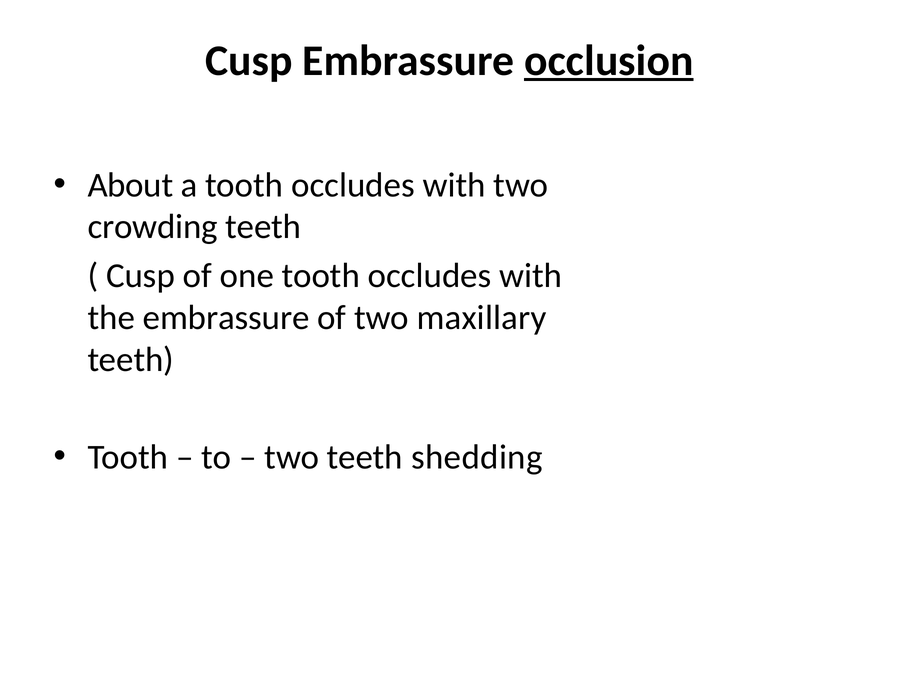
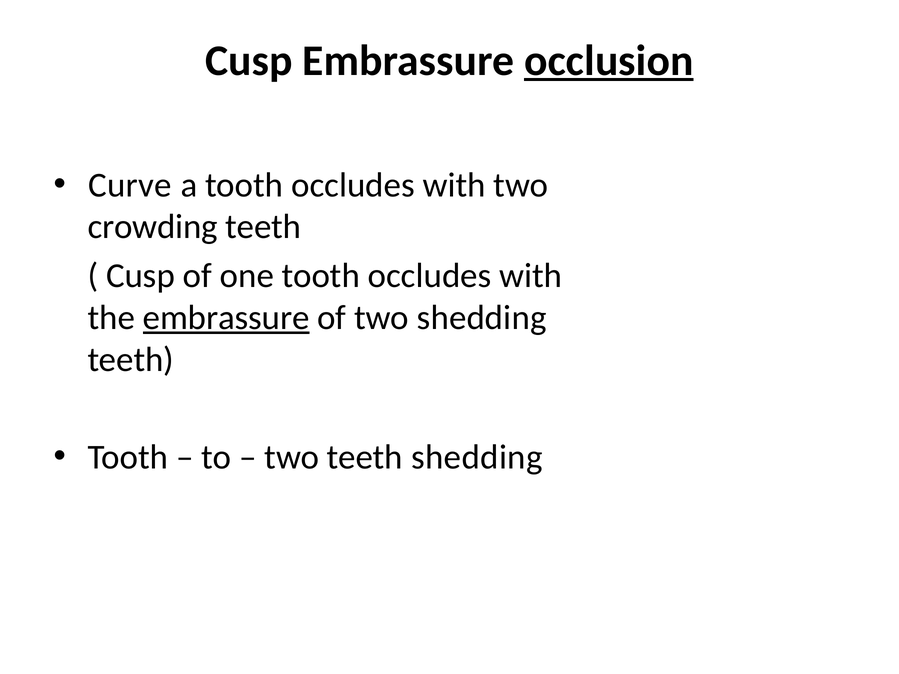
About: About -> Curve (130, 185)
embrassure underline: none -> present (226, 318)
two maxillary: maxillary -> shedding (482, 318)
